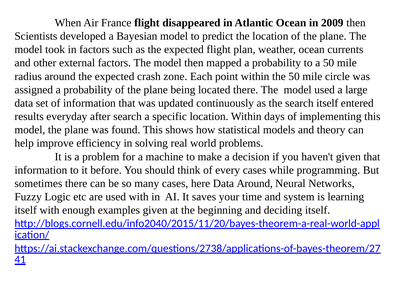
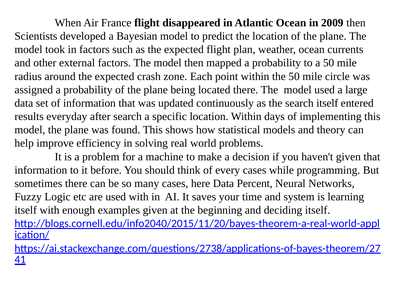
Data Around: Around -> Percent (255, 183)
